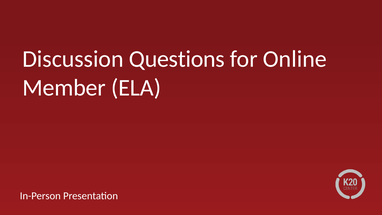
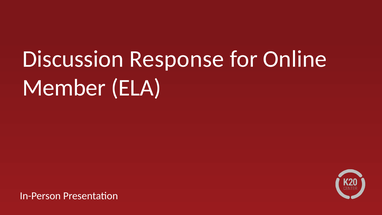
Questions: Questions -> Response (177, 59)
